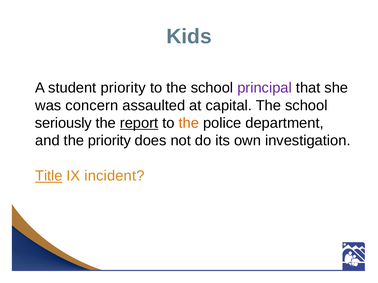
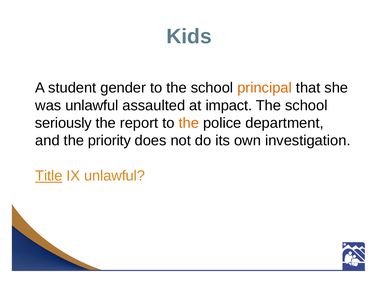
student priority: priority -> gender (123, 88)
principal colour: purple -> orange (265, 88)
was concern: concern -> unlawful (92, 106)
capital: capital -> impact (229, 106)
report underline: present -> none (139, 123)
IX incident: incident -> unlawful (115, 176)
